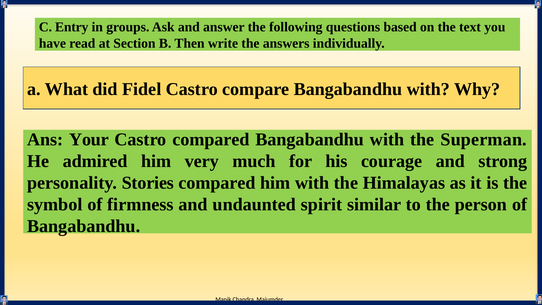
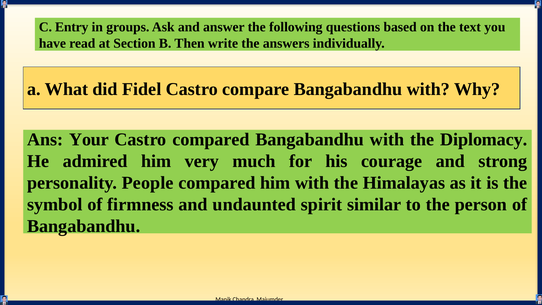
Superman: Superman -> Diplomacy (484, 139)
Stories: Stories -> People (148, 183)
